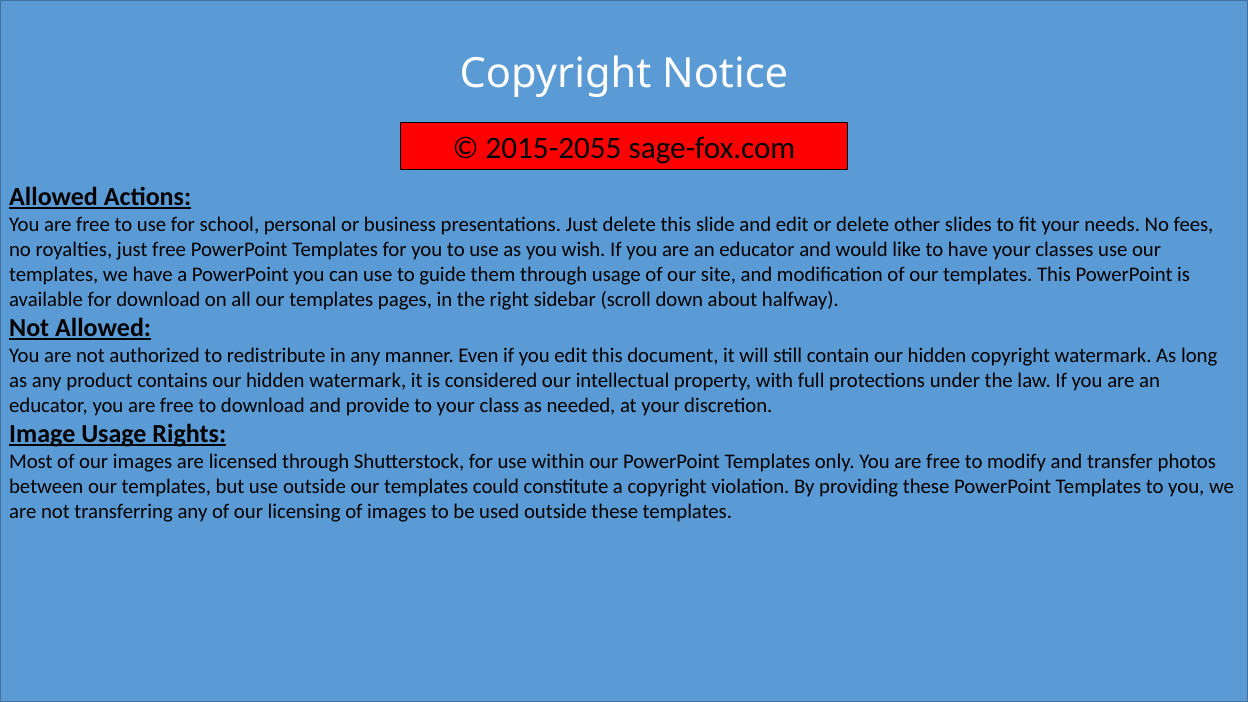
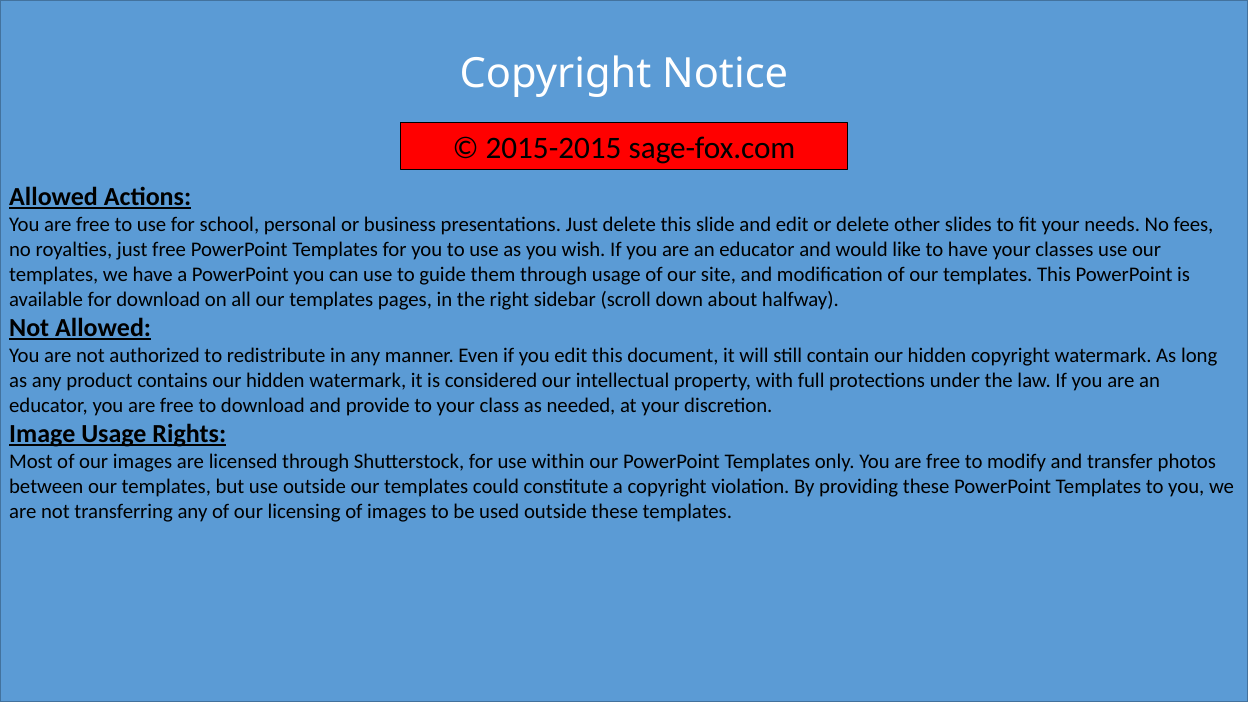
2015-2055: 2015-2055 -> 2015-2015 (554, 148)
